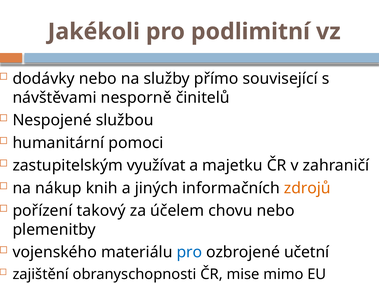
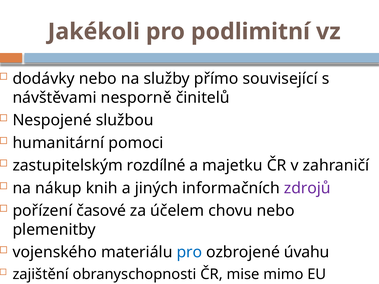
využívat: využívat -> rozdílné (156, 166)
zdrojů colour: orange -> purple (307, 188)
takový: takový -> časové (101, 211)
učetní: učetní -> úvahu (307, 252)
